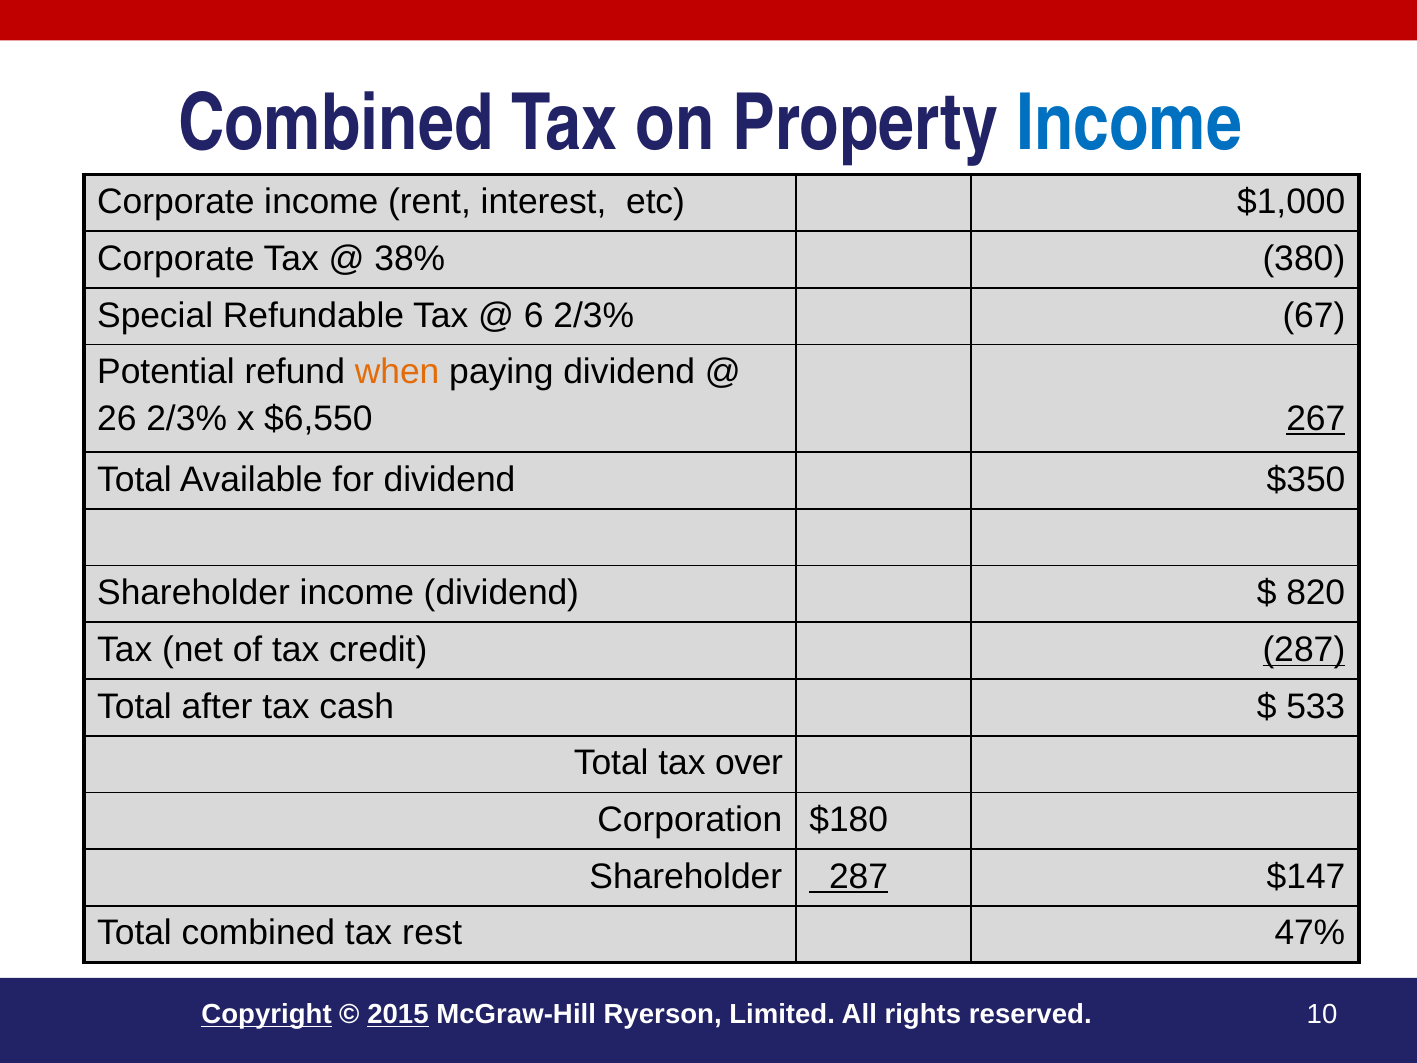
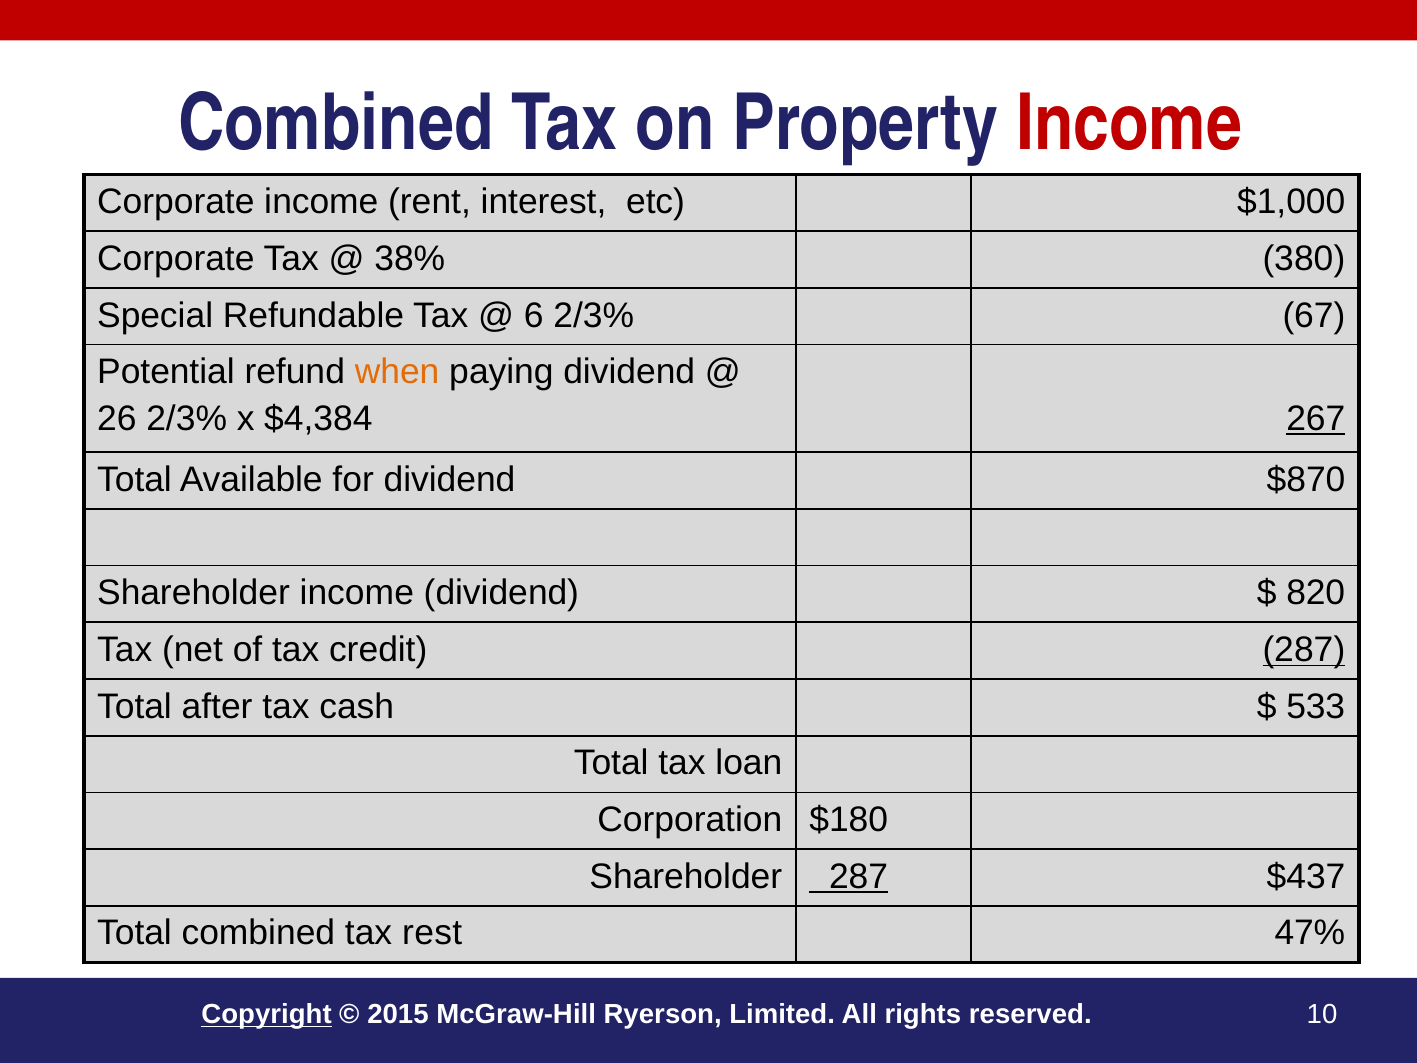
Income colour: blue -> red (1129, 123)
$6,550: $6,550 -> $4,384 (318, 419)
$350: $350 -> $870 (1306, 480)
over: over -> loan (749, 763)
$147: $147 -> $437 (1306, 876)
2015 underline: present -> none (398, 1014)
